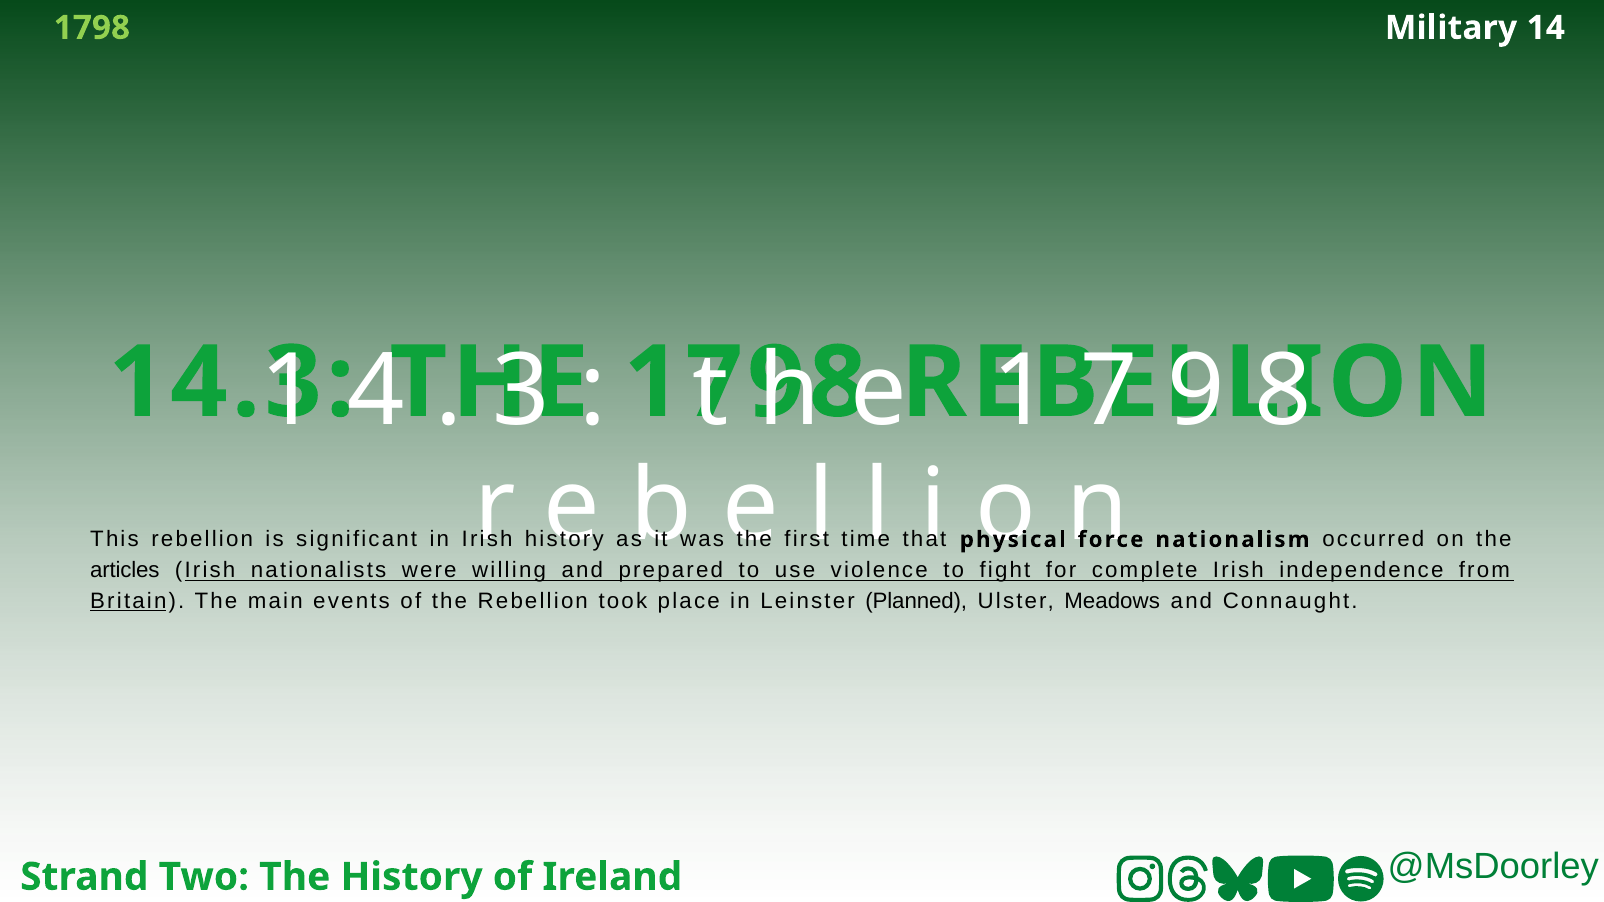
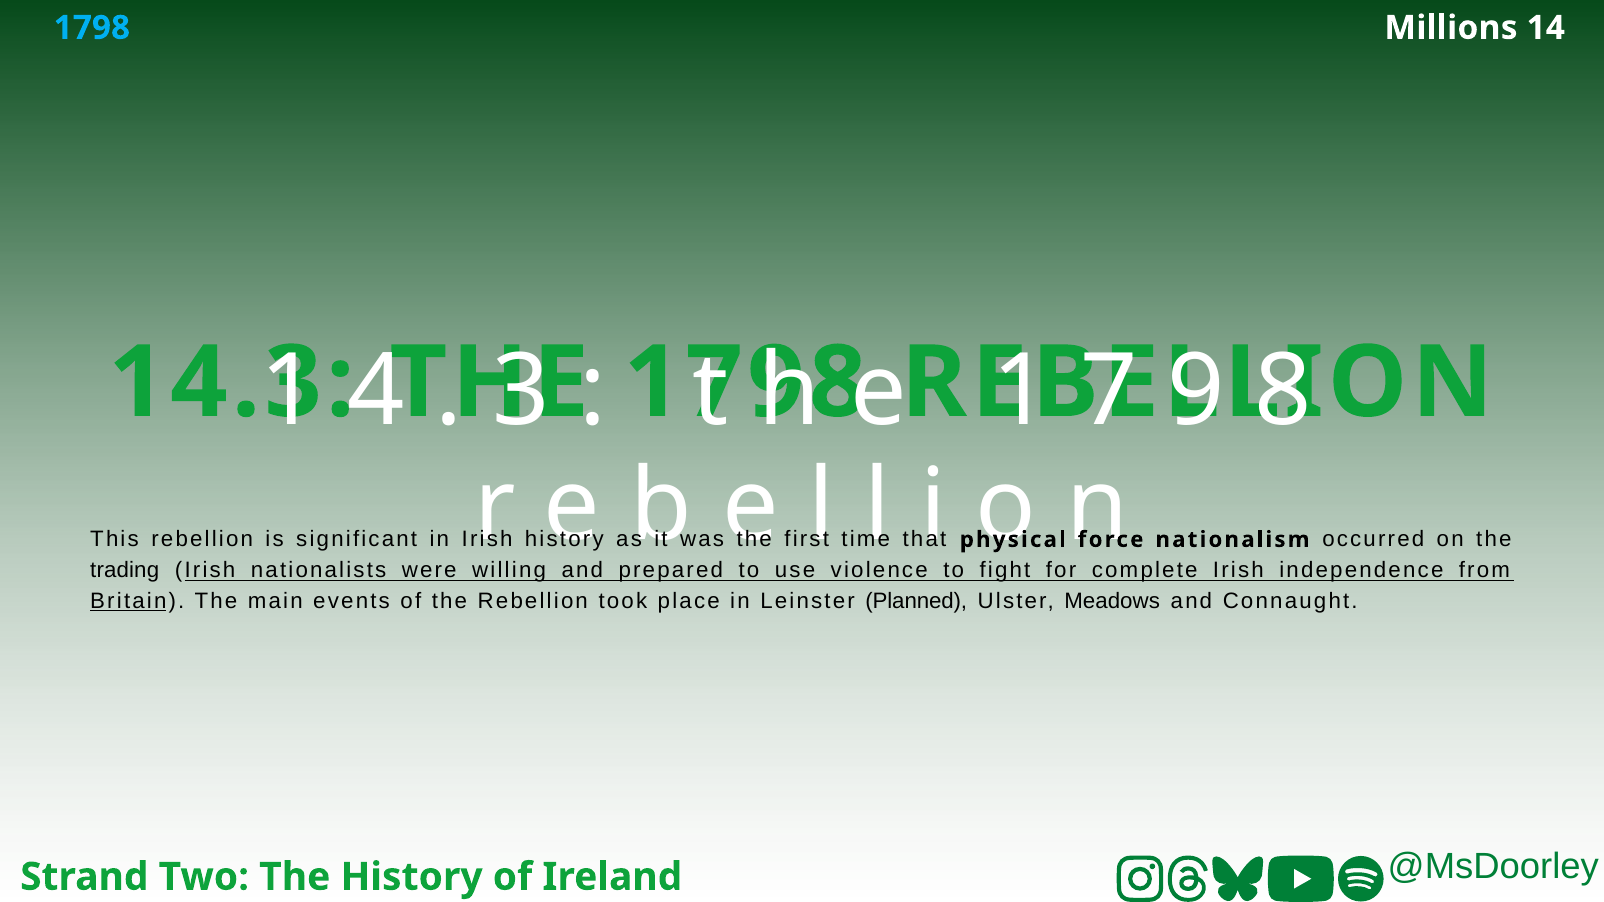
1798 colour: light green -> light blue (92, 28)
Military: Military -> Millions (1451, 28)
articles: articles -> trading (125, 570)
